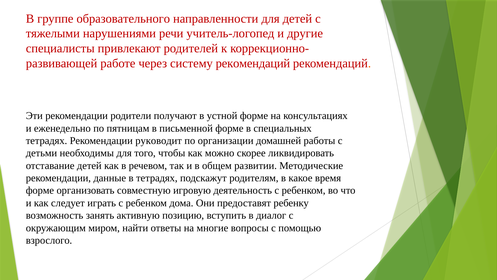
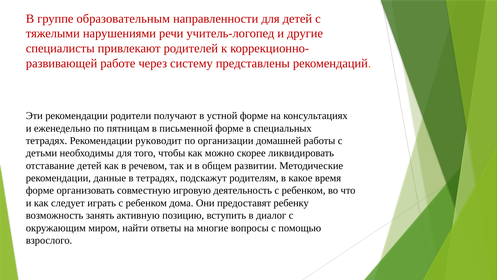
образовательного: образовательного -> образовательным (123, 19)
систему рекомендаций: рекомендаций -> представлены (253, 63)
